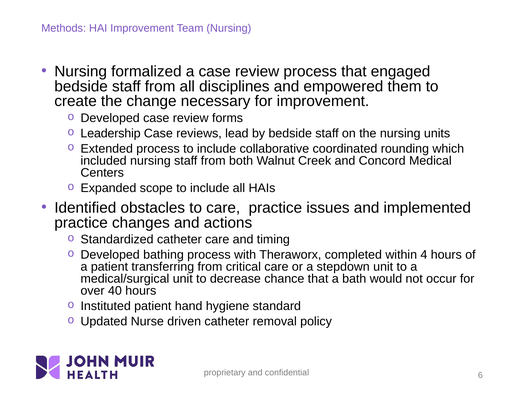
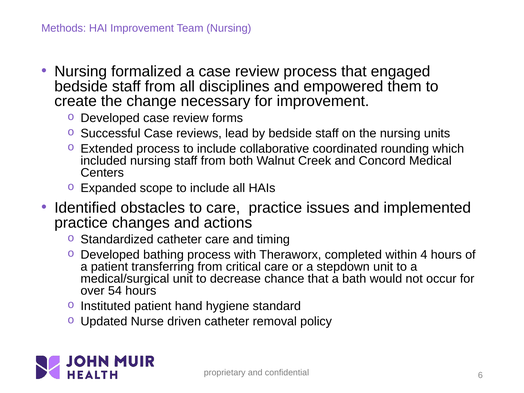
Leadership: Leadership -> Successful (110, 133)
40: 40 -> 54 (115, 291)
